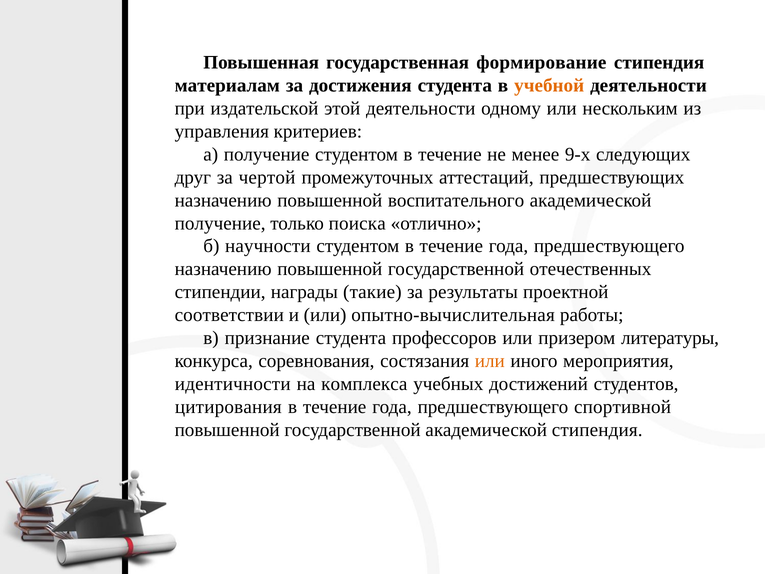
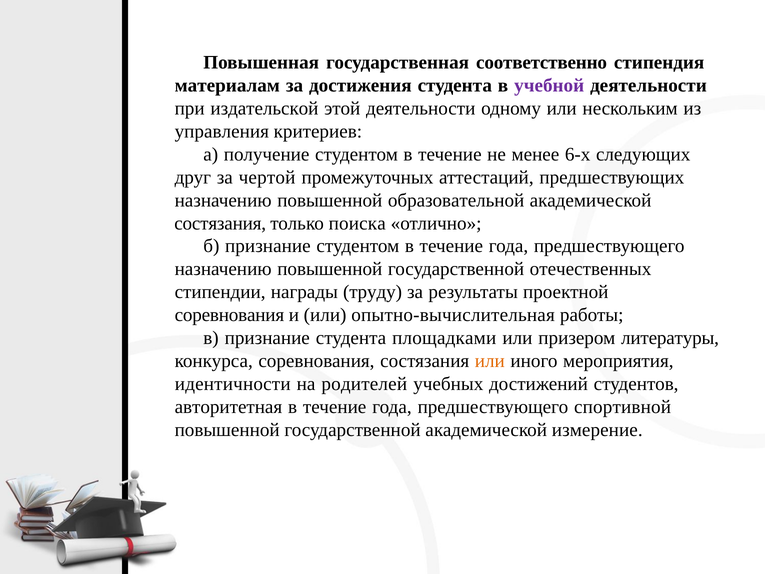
формирование: формирование -> соответственно (542, 62)
учебной colour: orange -> purple (549, 85)
9-х: 9-х -> 6-х (578, 154)
воспитательного: воспитательного -> образовательной (456, 200)
получение: получение -> состязания (220, 223)
б научности: научности -> признание (268, 246)
такие: такие -> труду (373, 292)
соответствии: соответствии -> соревнования (229, 315)
профессоров: профессоров -> площадками (444, 338)
комплекса: комплекса -> родителей (364, 384)
цитирования: цитирования -> авторитетная (228, 407)
академической стипендия: стипендия -> измерение (597, 430)
